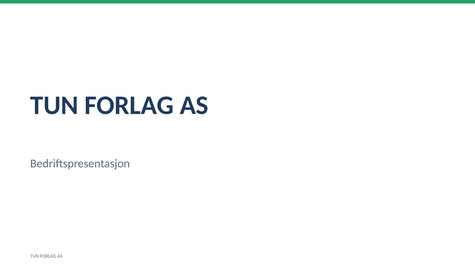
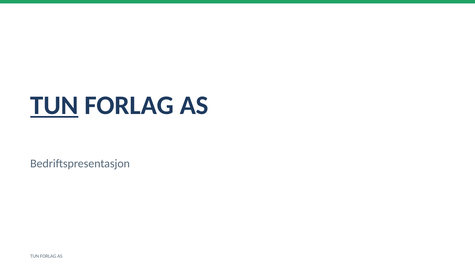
TUN underline: none -> present (54, 105)
